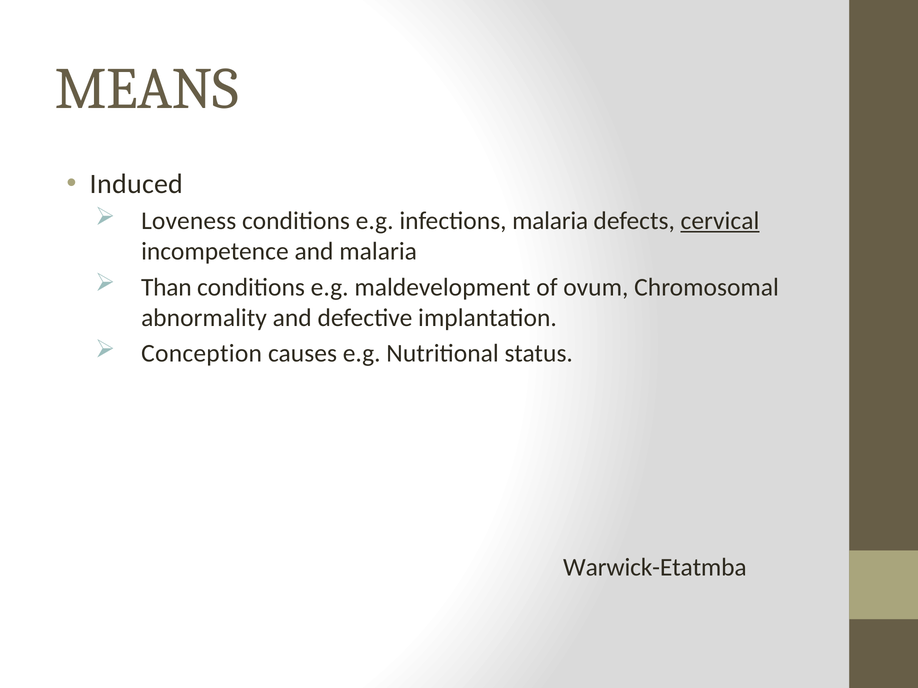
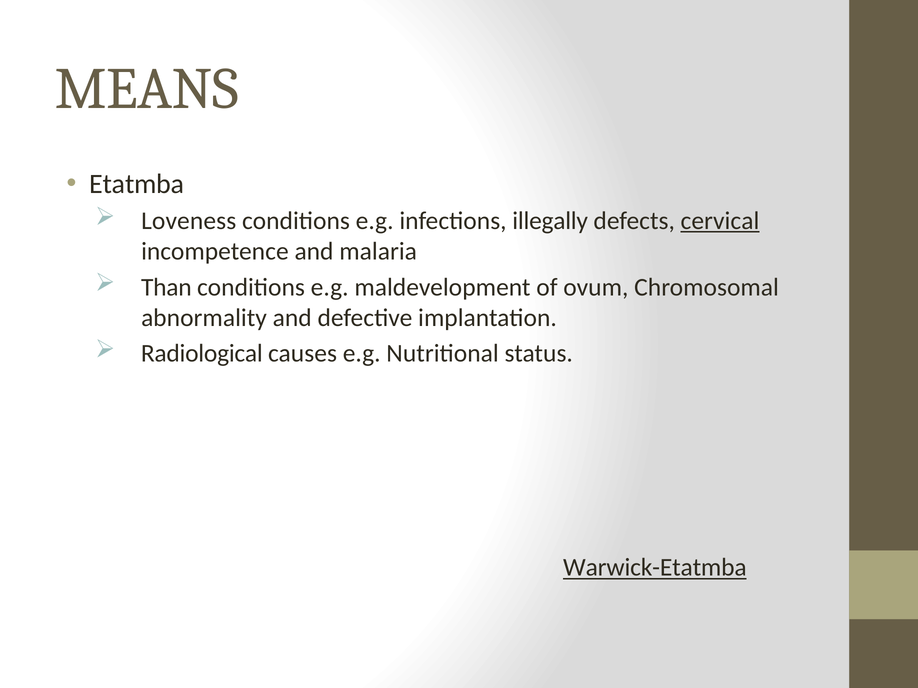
Induced: Induced -> Etatmba (137, 184)
infections malaria: malaria -> illegally (550, 221)
Conception: Conception -> Radiological (202, 354)
Warwick-Etatmba underline: none -> present (655, 568)
